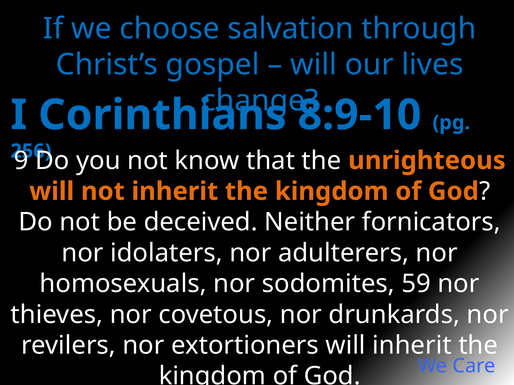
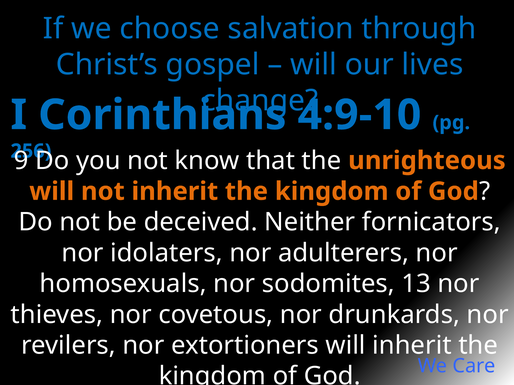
8:9-10: 8:9-10 -> 4:9-10 (359, 115)
59: 59 -> 13 (416, 284)
